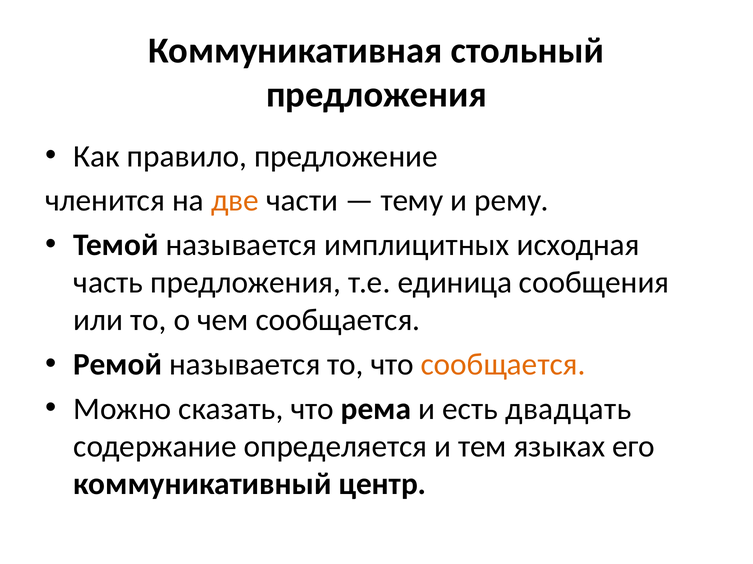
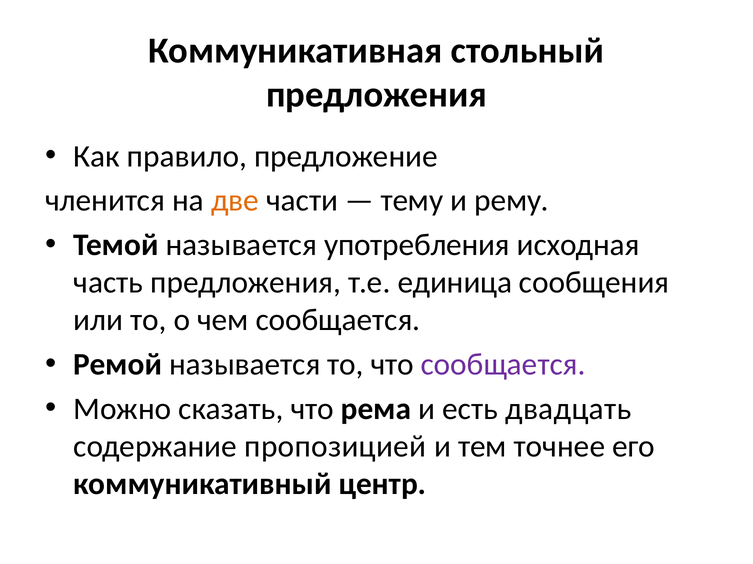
имплицитных: имплицитных -> употребления (417, 245)
сообщается colour: orange -> purple (503, 365)
определяется: определяется -> пропозицией (335, 447)
языках: языках -> точнее (559, 447)
